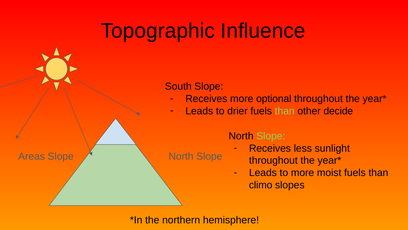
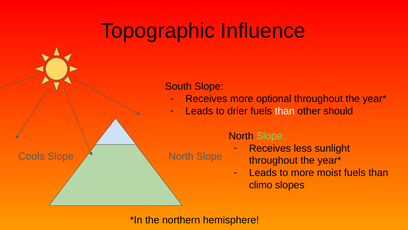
than colour: light green -> white (285, 111)
decide: decide -> should (338, 111)
Areas: Areas -> Cools (31, 156)
